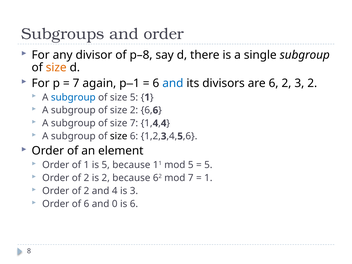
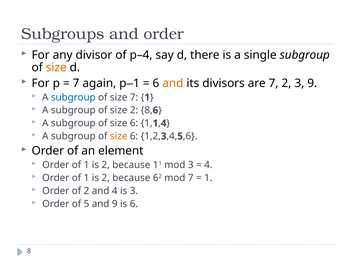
p–8: p–8 -> p–4 (141, 55)
and colour: blue -> orange (173, 83)
are 6: 6 -> 7 (274, 83)
3 2: 2 -> 9 (312, 83)
size 5: 5 -> 7 (134, 97)
2 6: 6 -> 8 (147, 110)
7: 7 -> 6 (134, 123)
1 4: 4 -> 1 (155, 123)
size colour: black -> orange (119, 136)
5: 5 -> 2 (106, 165)
mod 5: 5 -> 3 (191, 165)
5: 5 -> 4 (208, 165)
2: 2 -> 1 (86, 178)
of 6: 6 -> 5 (86, 204)
and 0: 0 -> 9 (115, 204)
